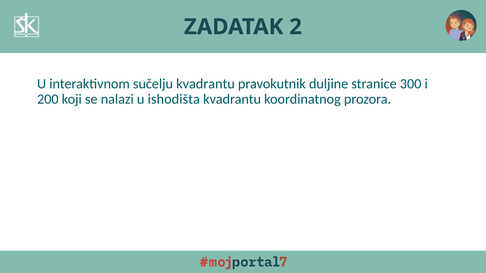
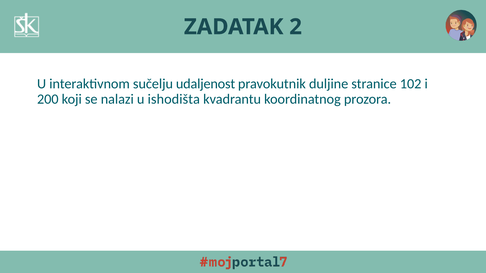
sučelju kvadrantu: kvadrantu -> udaljenost (206, 84)
300: 300 -> 102 (411, 84)
